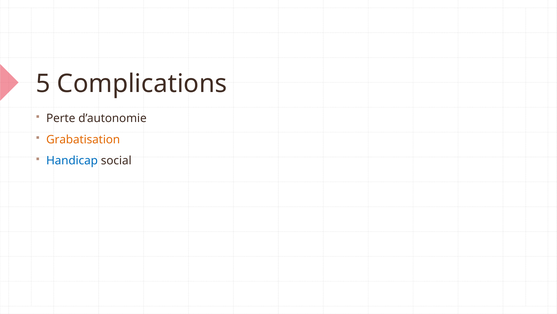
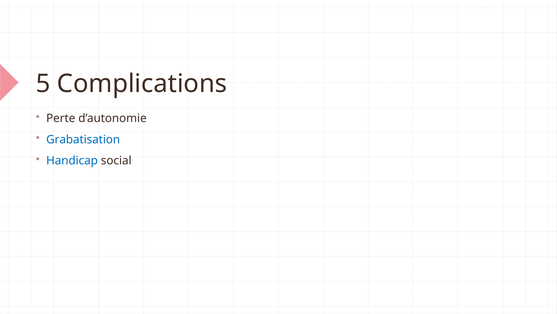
Grabatisation colour: orange -> blue (83, 139)
